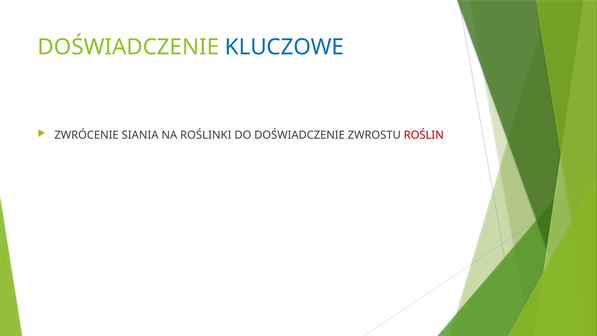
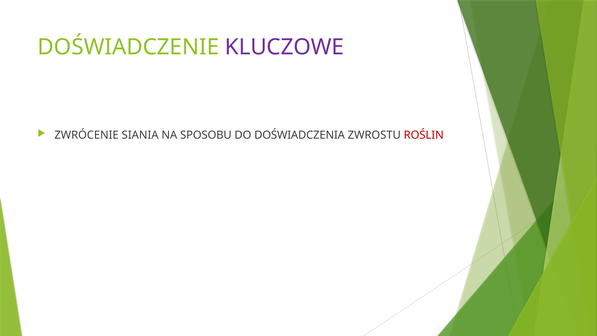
KLUCZOWE colour: blue -> purple (284, 47)
ROŚLINKI: ROŚLINKI -> SPOSOBU (206, 135)
DO DOŚWIADCZENIE: DOŚWIADCZENIE -> DOŚWIADCZENIA (300, 135)
